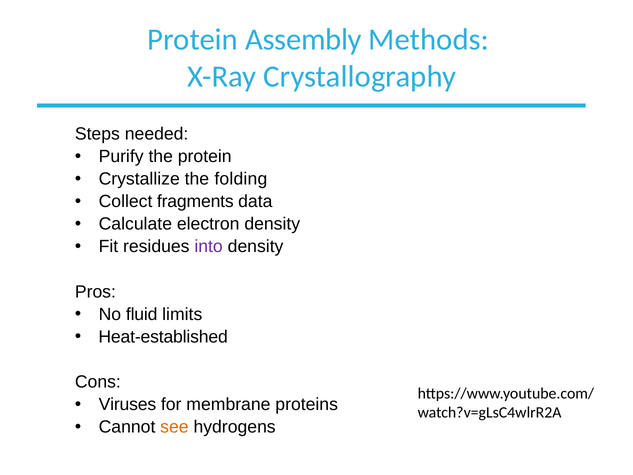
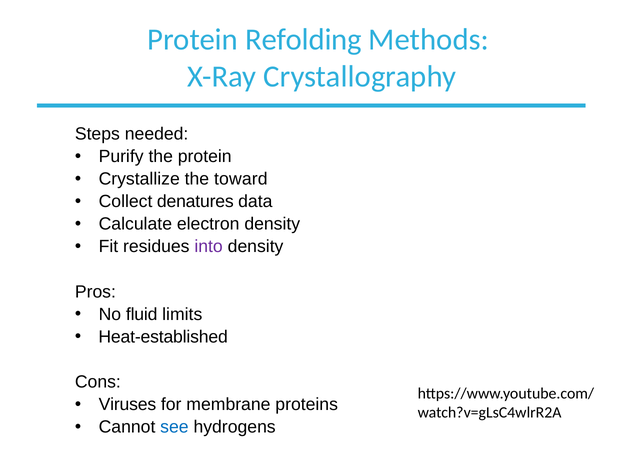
Assembly: Assembly -> Refolding (303, 40)
folding: folding -> toward (241, 179)
fragments: fragments -> denatures (195, 201)
see colour: orange -> blue (174, 427)
